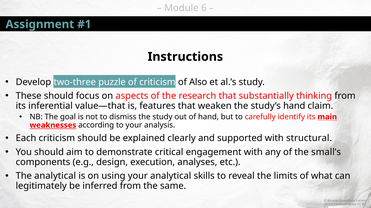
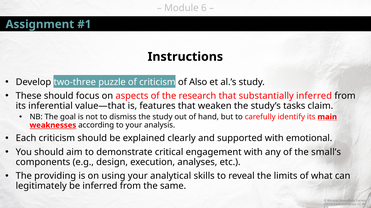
substantially thinking: thinking -> inferred (314, 96)
study’s hand: hand -> tasks (294, 106)
structural: structural -> emotional (309, 139)
The analytical: analytical -> providing (55, 176)
